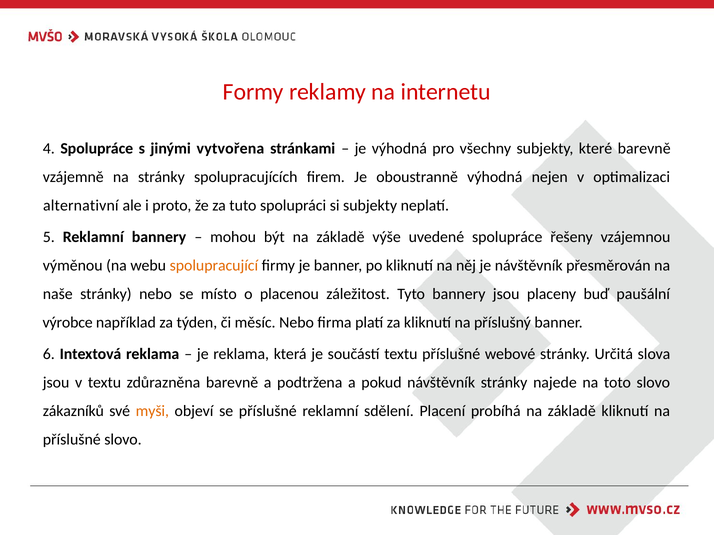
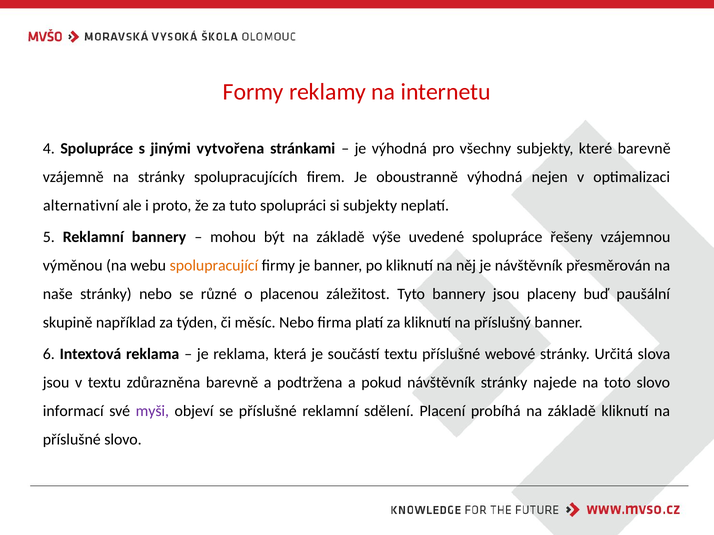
místo: místo -> různé (219, 294)
výrobce: výrobce -> skupině (68, 323)
zákazníků: zákazníků -> informací (73, 412)
myši colour: orange -> purple (152, 412)
